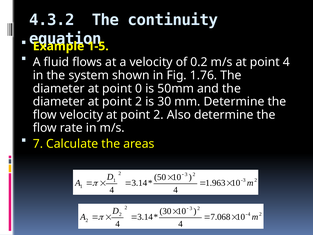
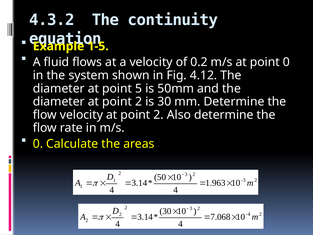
point 4: 4 -> 0 (286, 62)
1.76: 1.76 -> 4.12 (204, 75)
0: 0 -> 5 (139, 88)
7: 7 -> 0 (38, 144)
